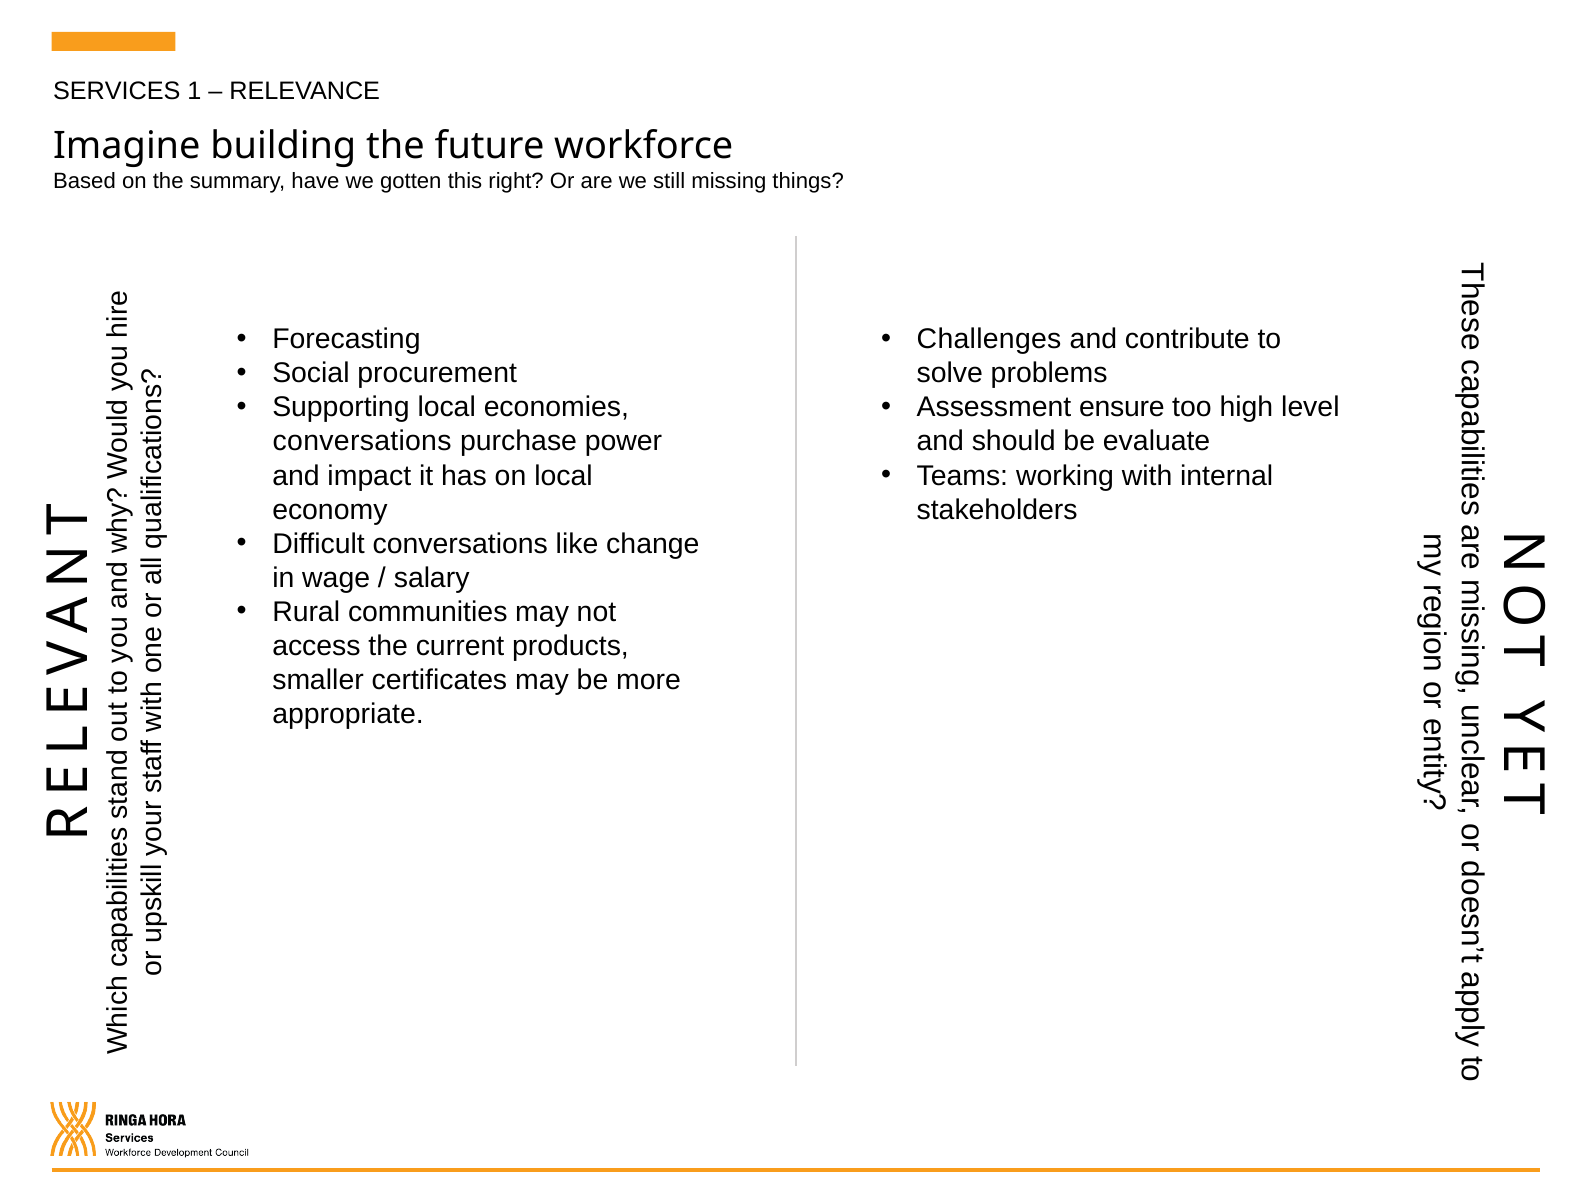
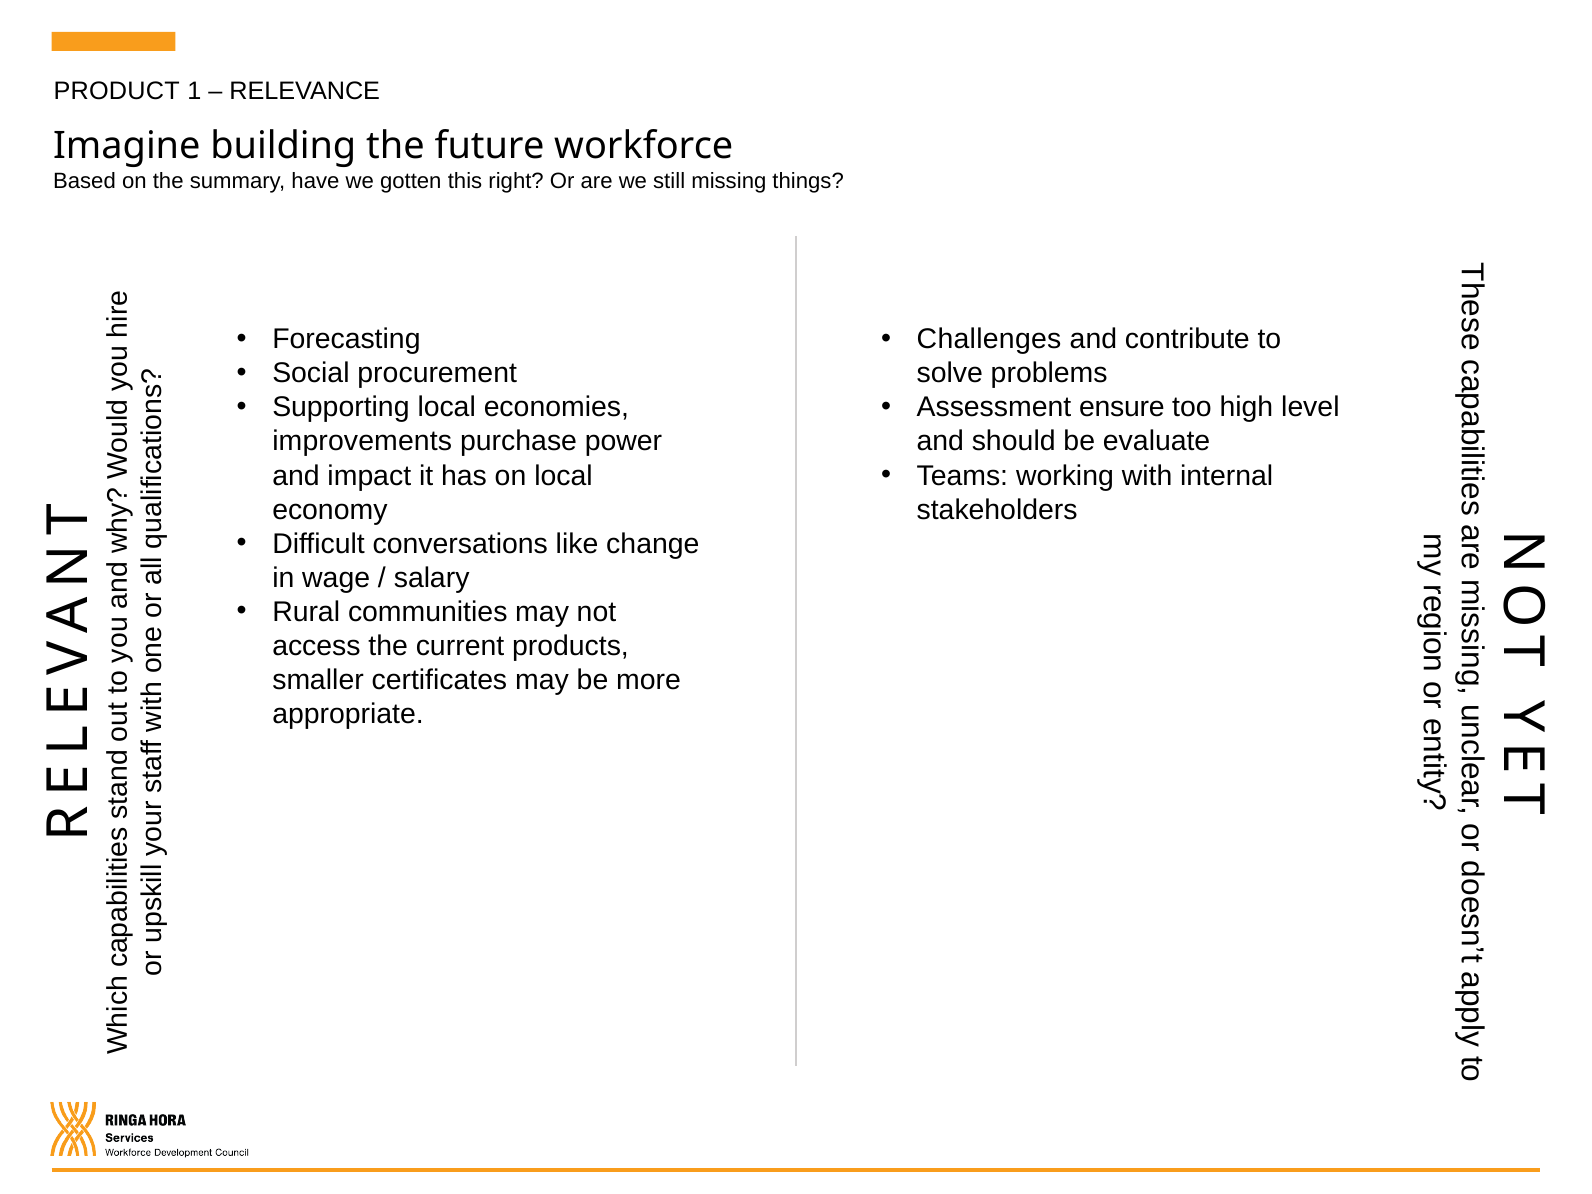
SERVICES: SERVICES -> PRODUCT (117, 91)
conversations: conversations -> improvements (362, 442)
